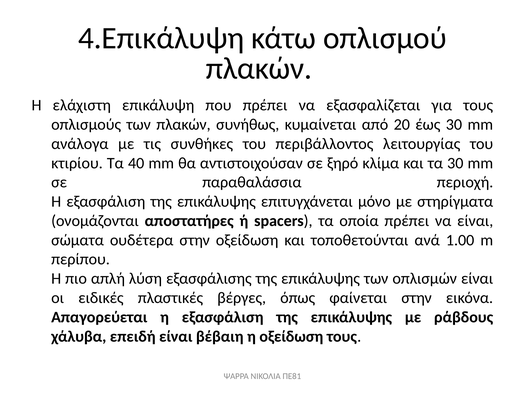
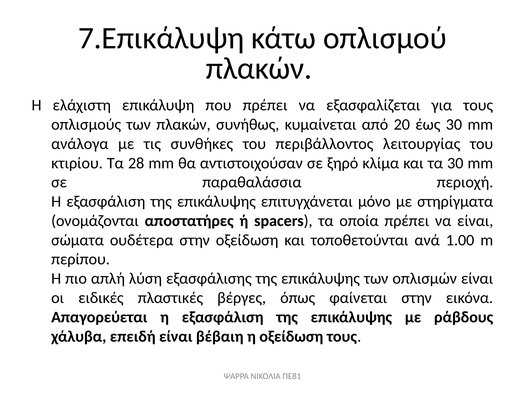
4.Επικάλυψη: 4.Επικάλυψη -> 7.Επικάλυψη (161, 38)
40: 40 -> 28 (136, 163)
